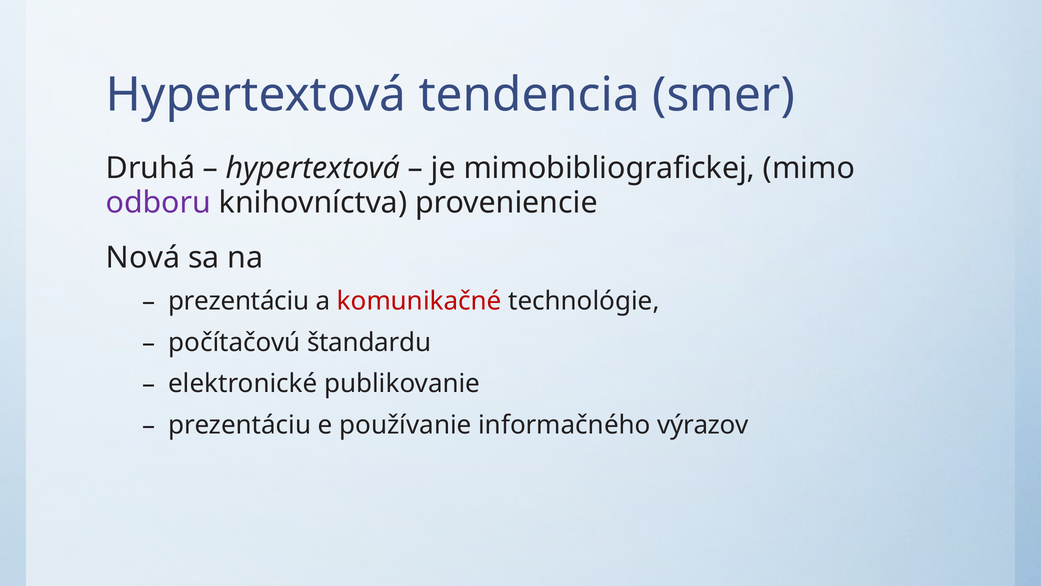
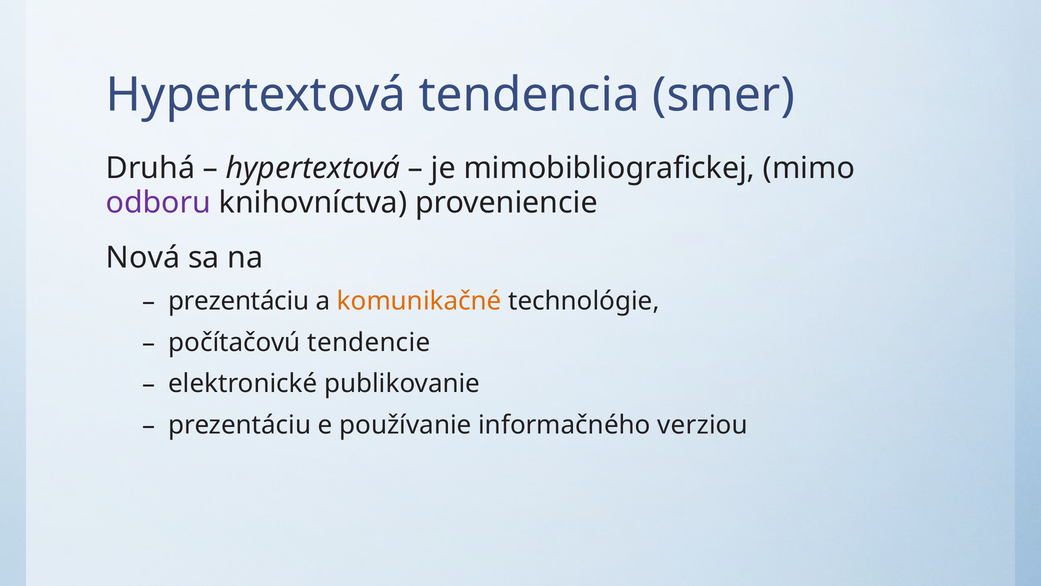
komunikačné colour: red -> orange (419, 301)
štandardu: štandardu -> tendencie (369, 342)
výrazov: výrazov -> verziou (703, 425)
